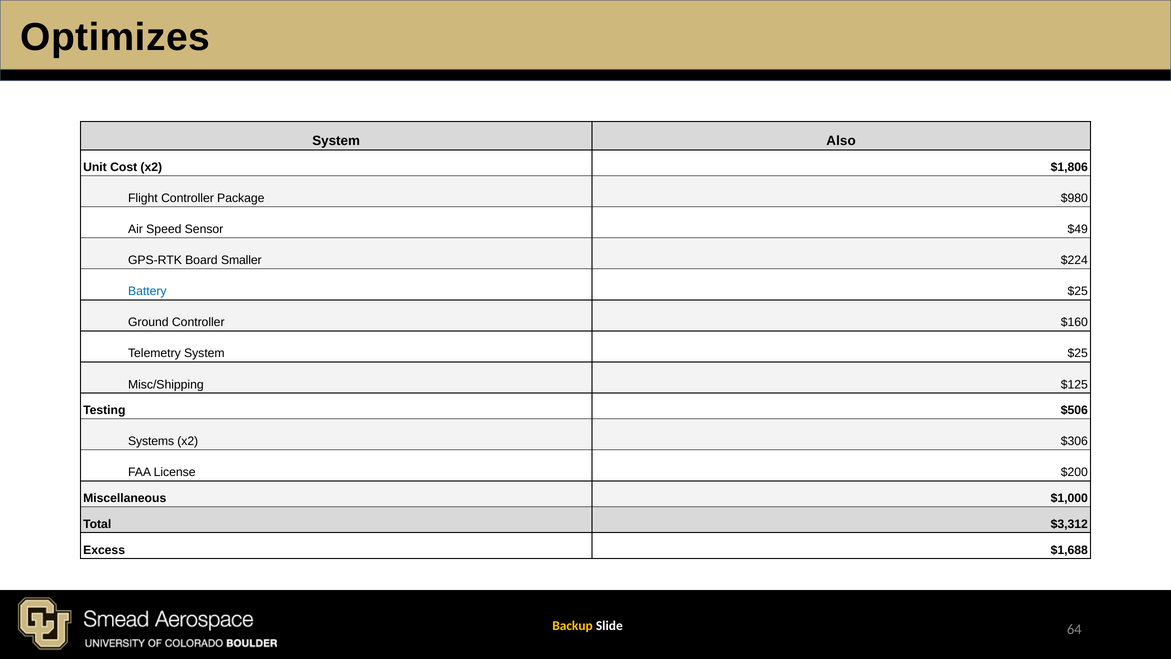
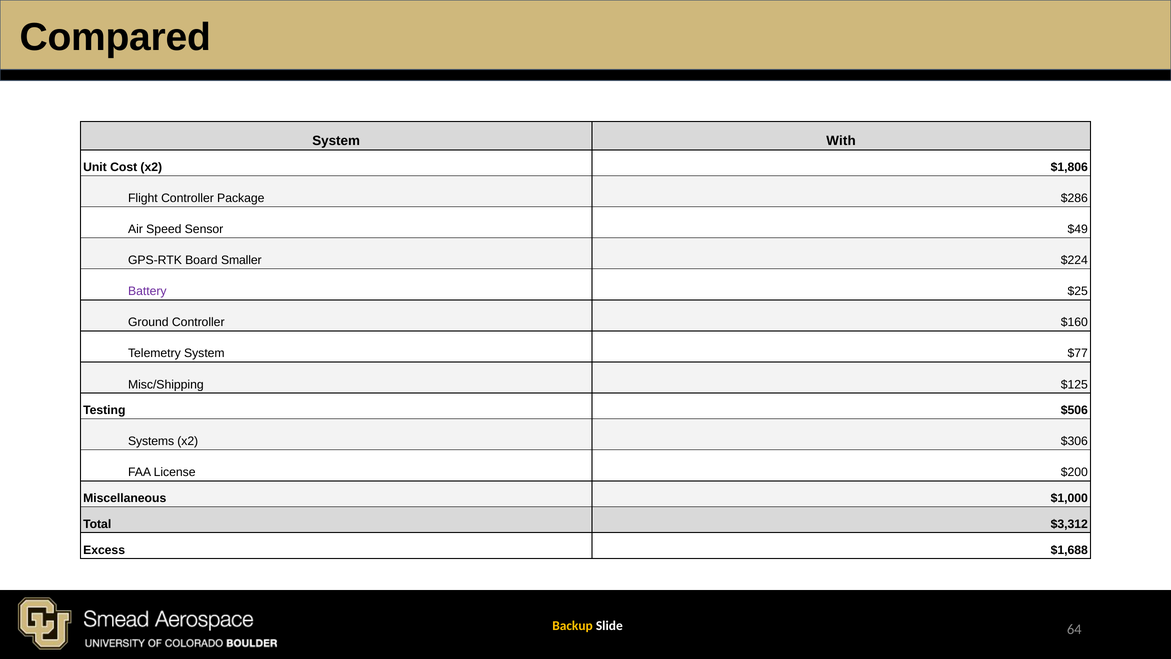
Optimizes: Optimizes -> Compared (115, 38)
Also: Also -> With (841, 141)
$980: $980 -> $286 (1074, 198)
Battery colour: blue -> purple (147, 291)
System $25: $25 -> $77 (1078, 353)
